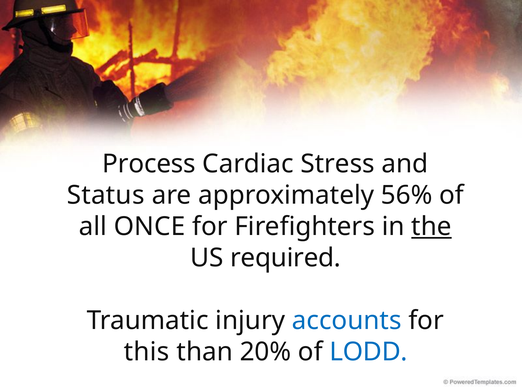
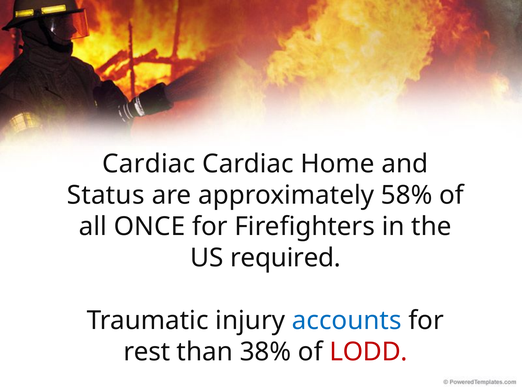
Process: Process -> Cardiac (149, 164)
Stress: Stress -> Home (338, 164)
56%: 56% -> 58% (407, 195)
the underline: present -> none (431, 226)
this: this -> rest (147, 352)
20%: 20% -> 38% (265, 352)
LODD colour: blue -> red (368, 352)
